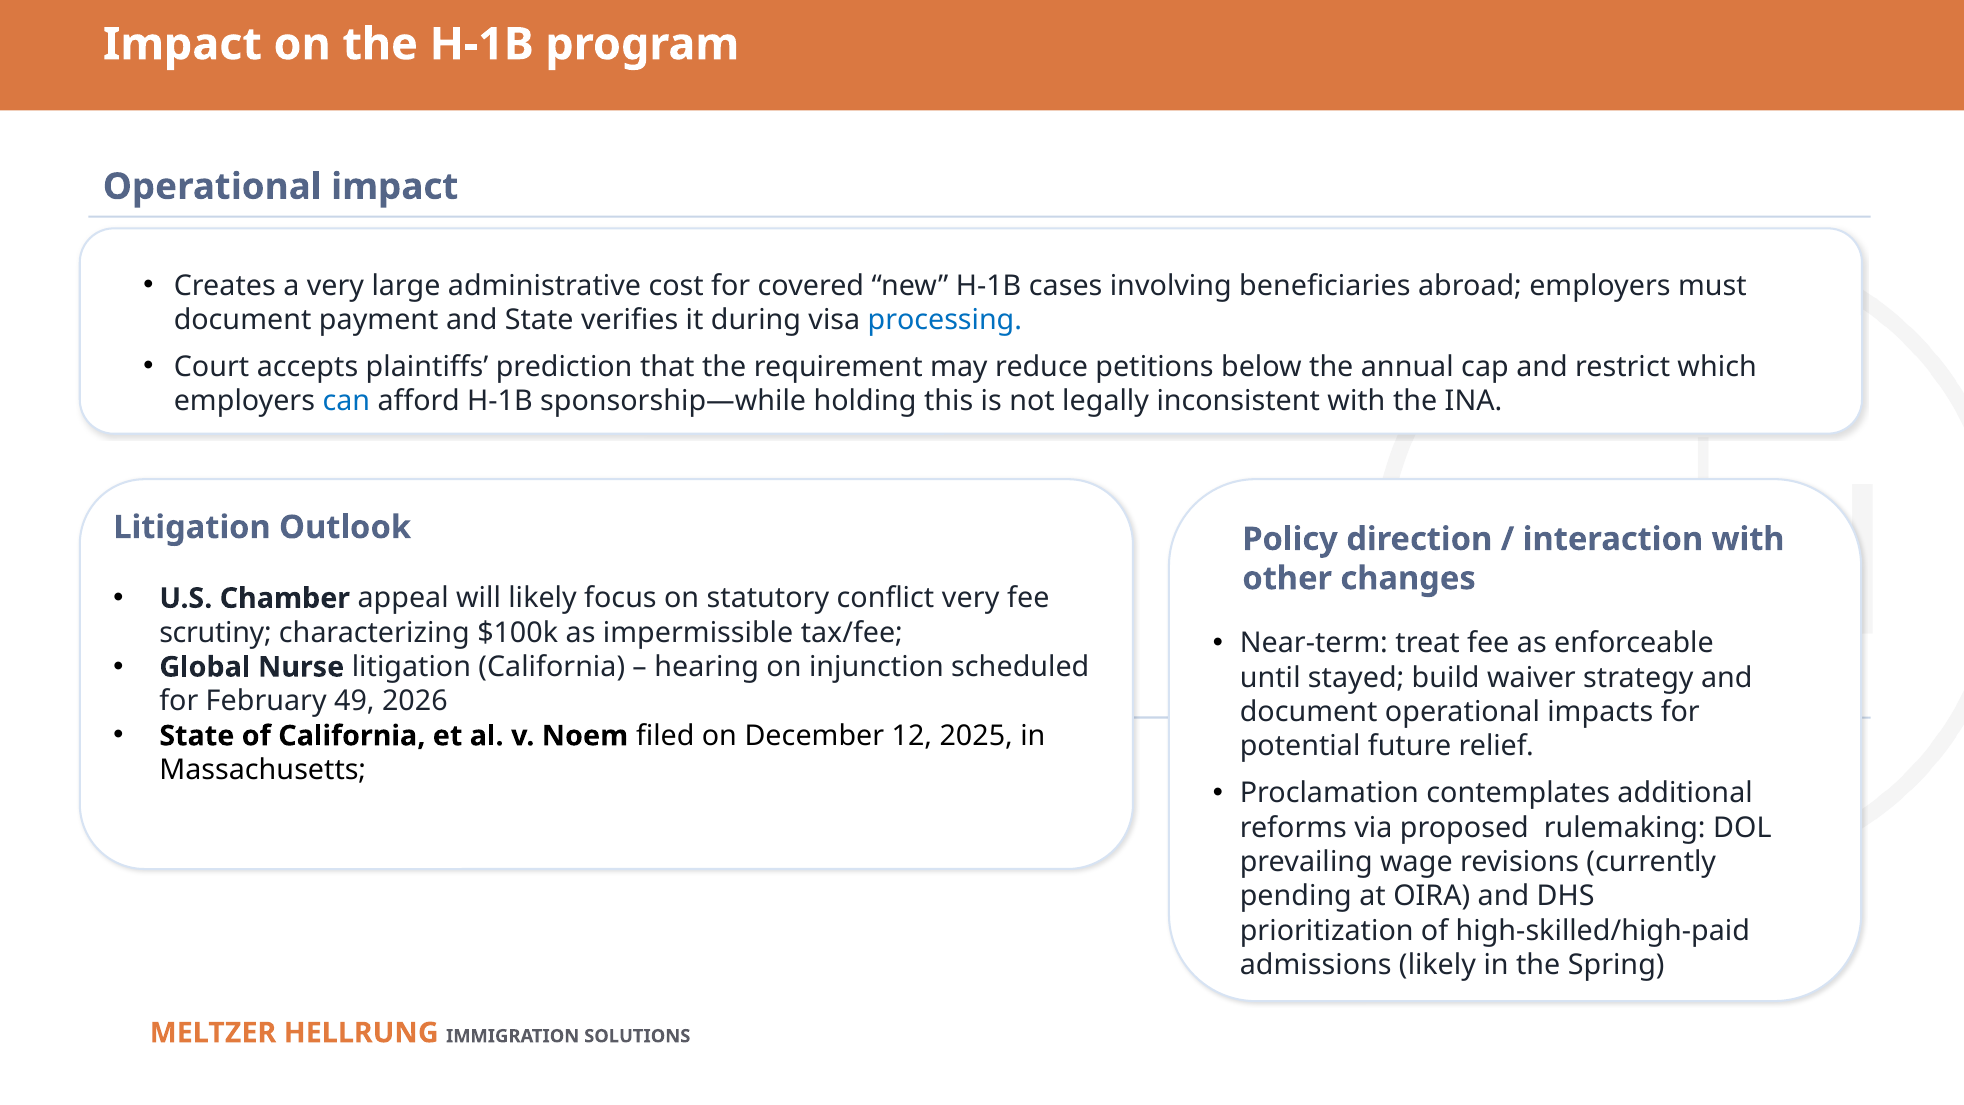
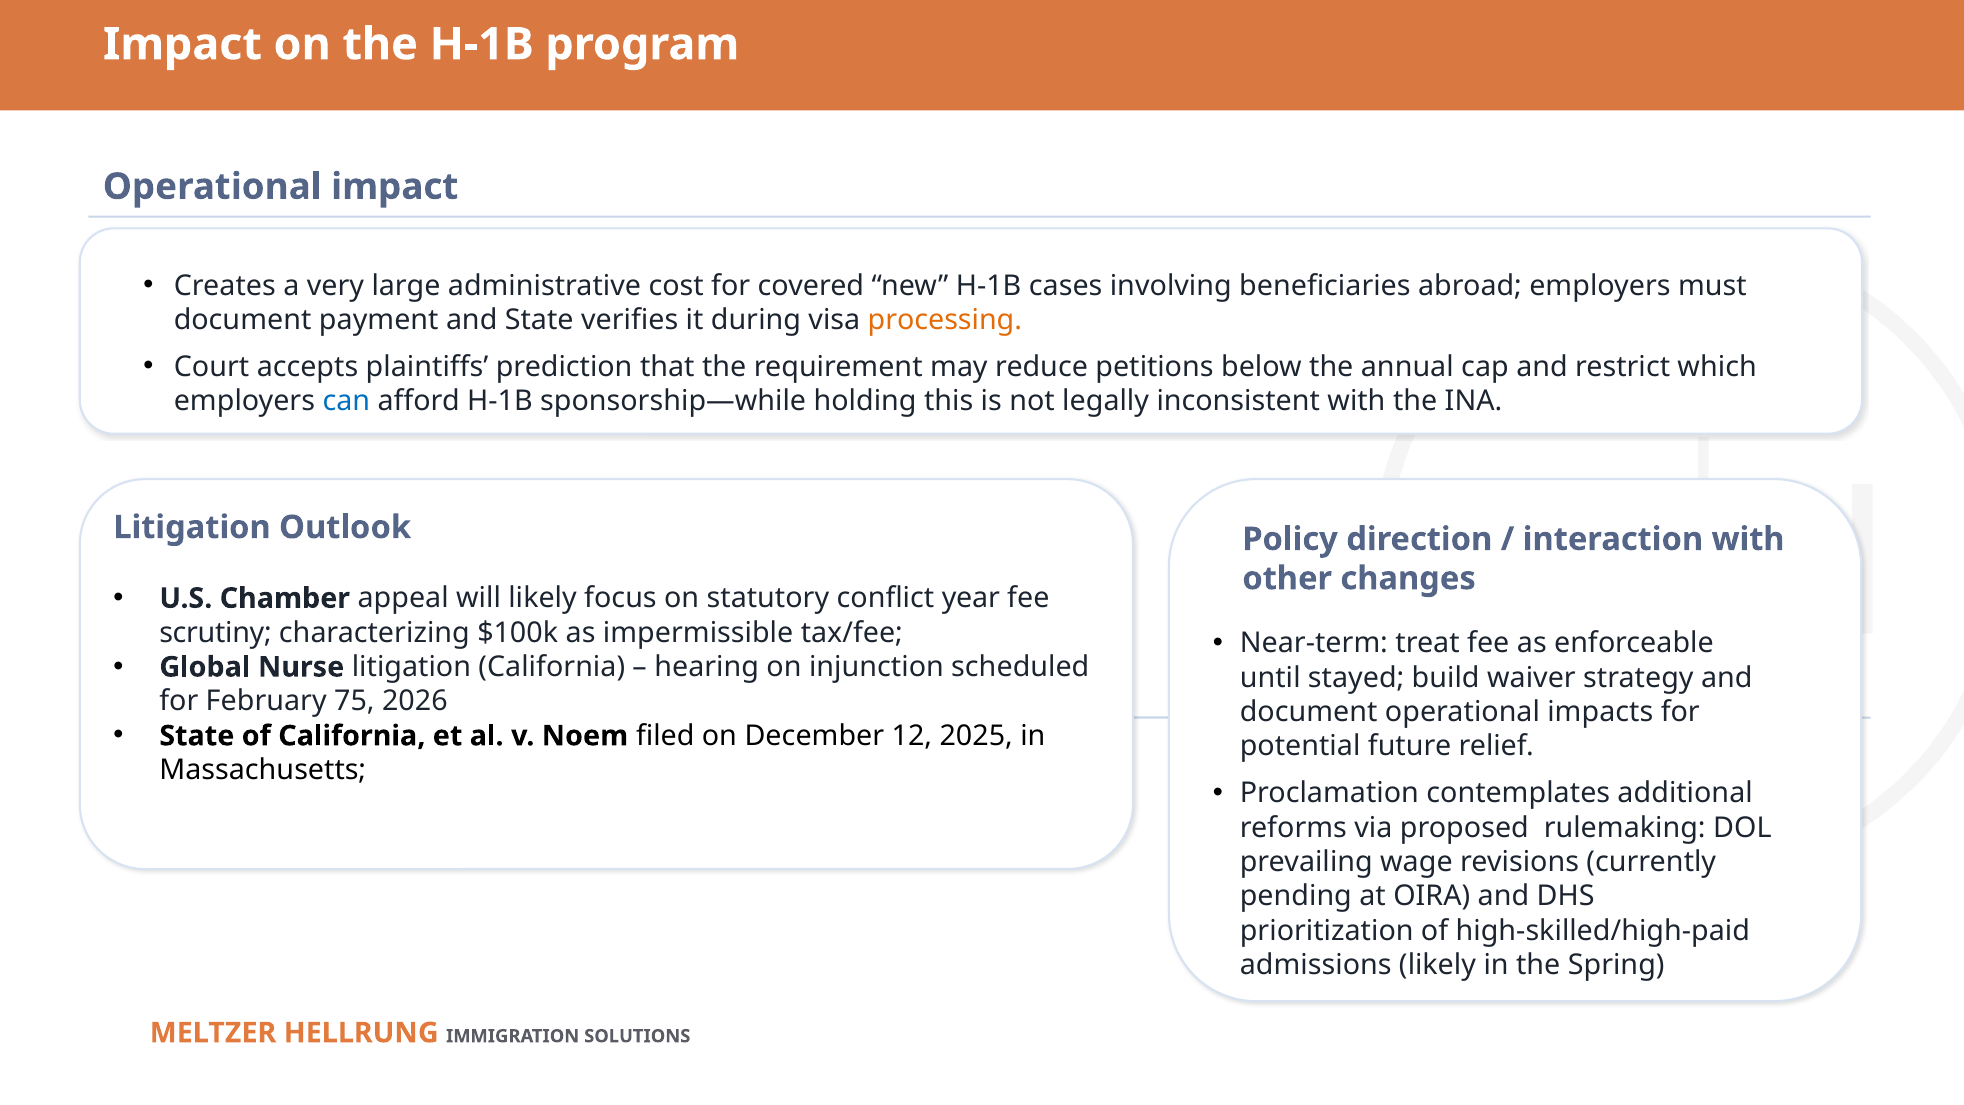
processing colour: blue -> orange (945, 320)
conflict very: very -> year (971, 598)
49: 49 -> 75 (354, 701)
